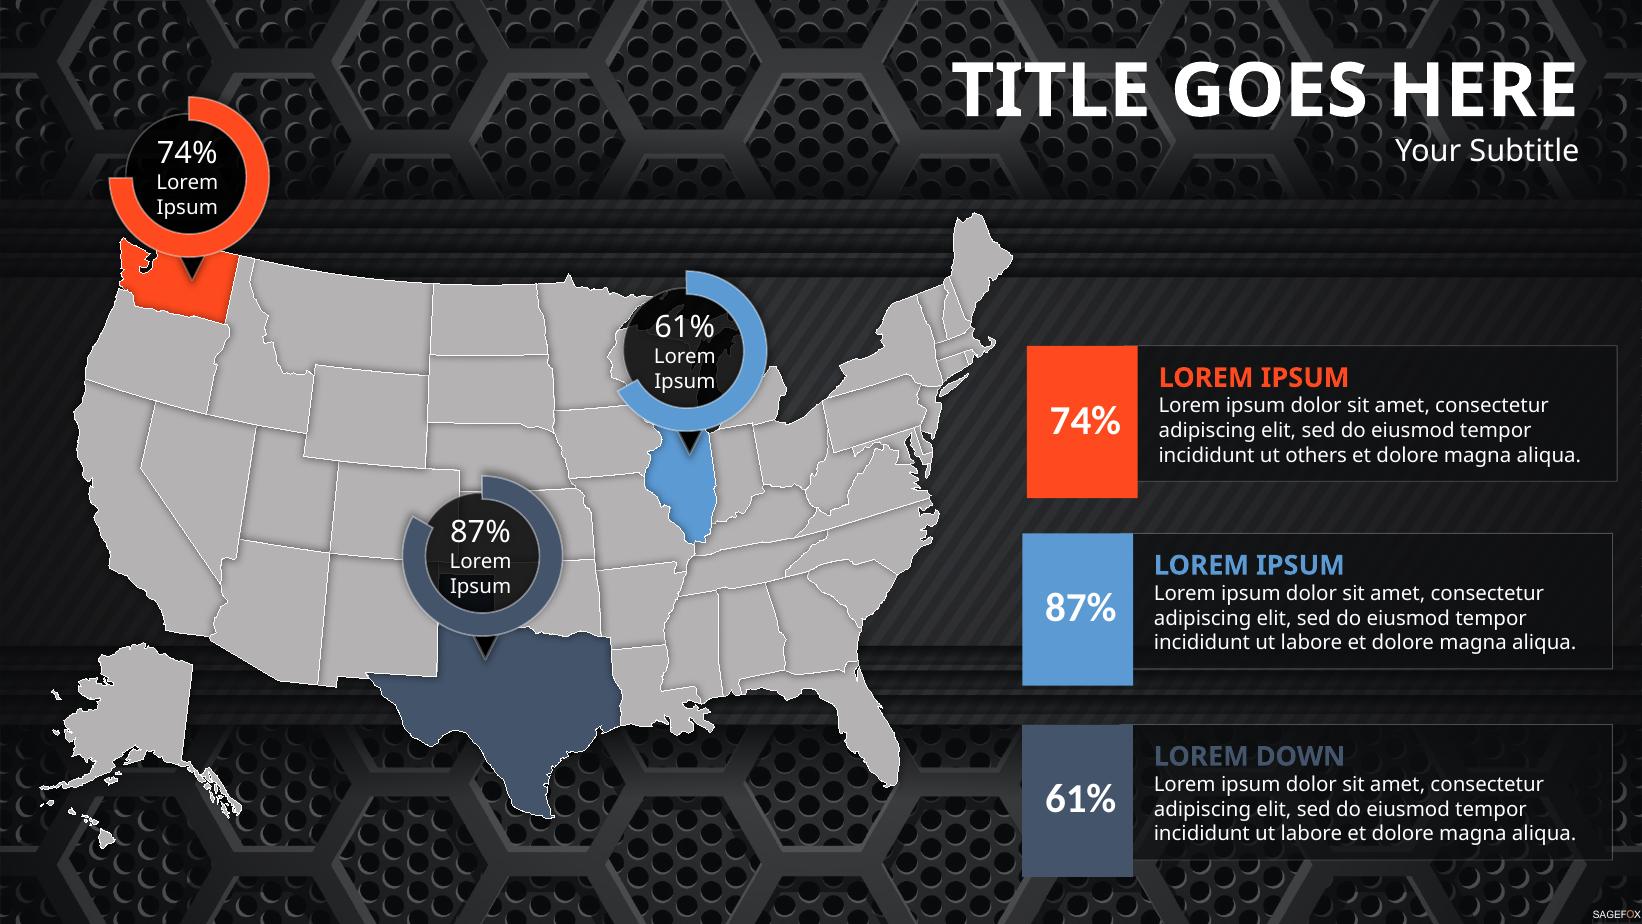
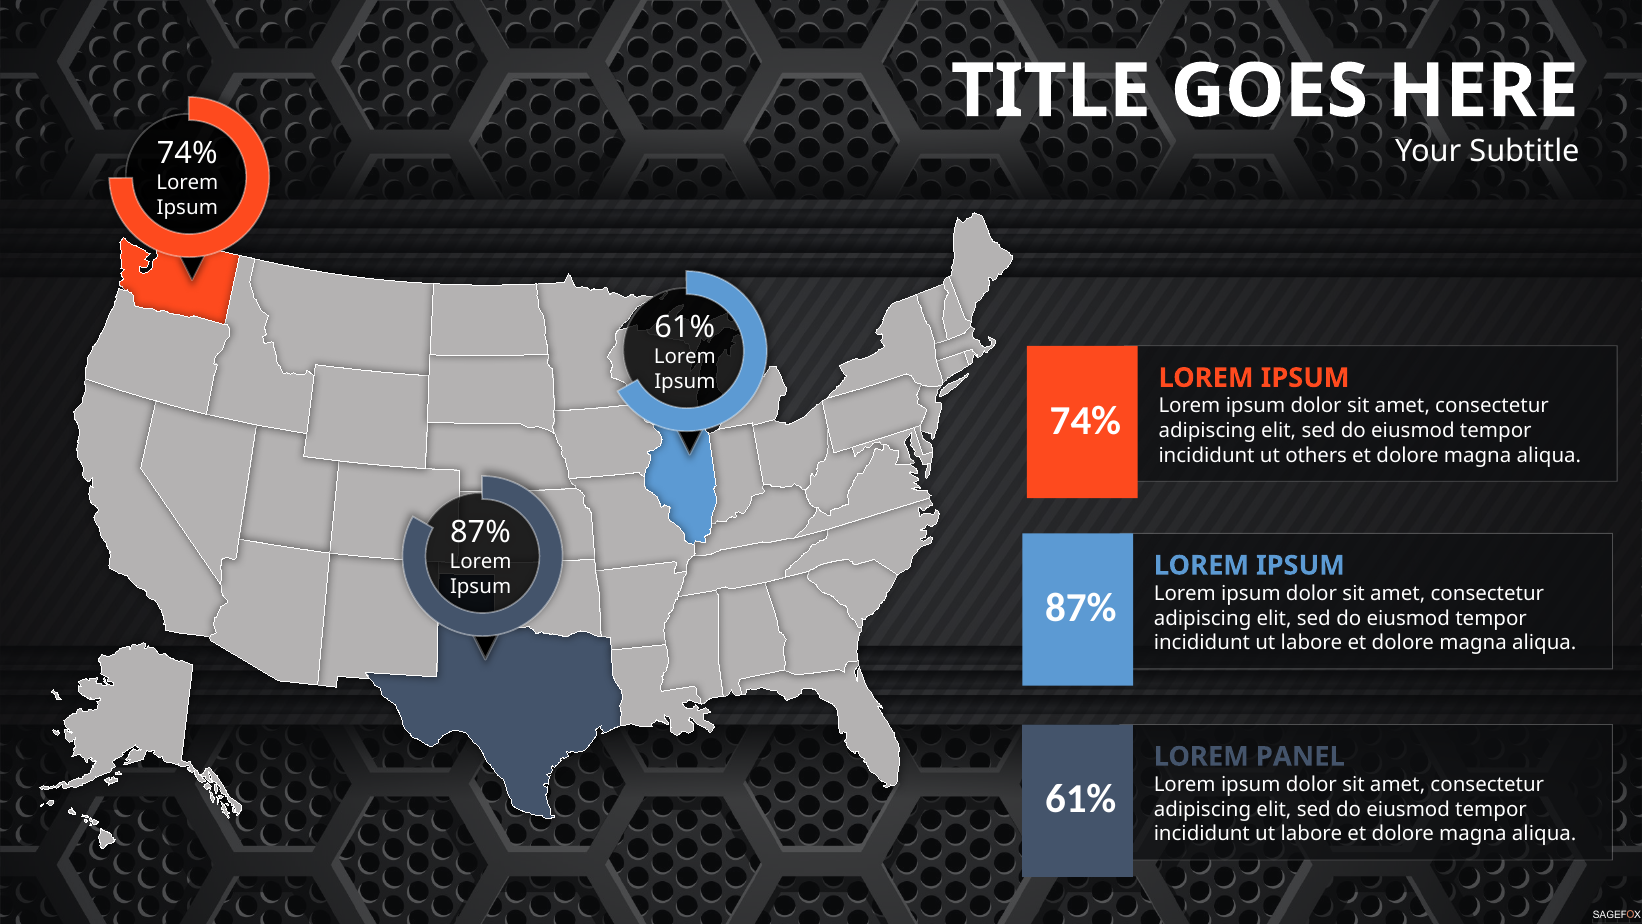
DOWN: DOWN -> PANEL (1300, 756)
